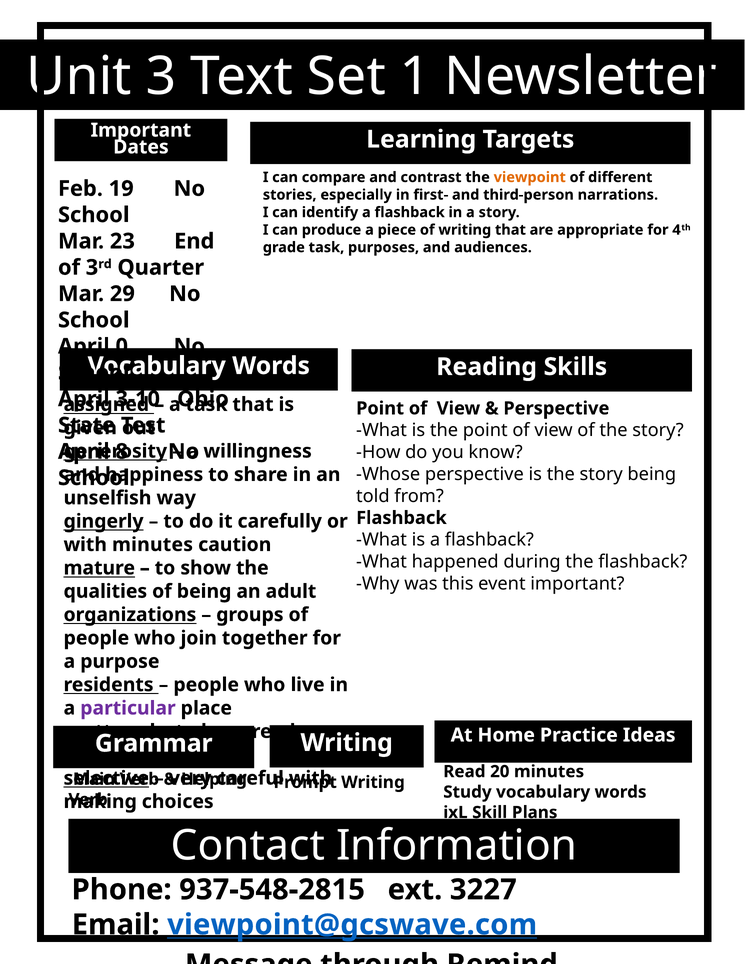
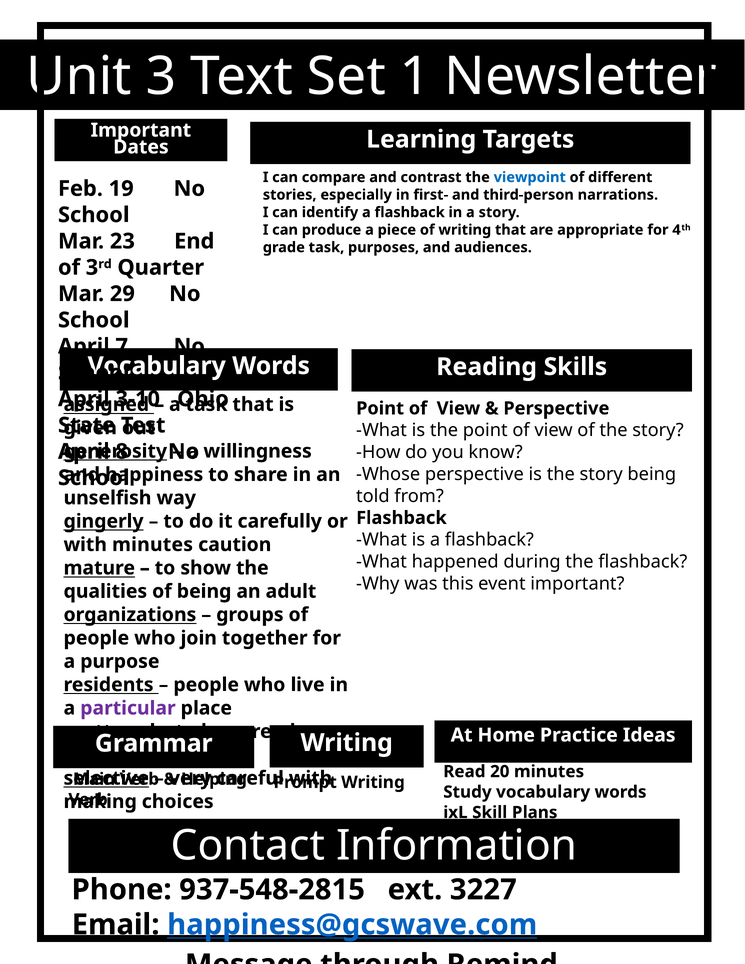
viewpoint colour: orange -> blue (530, 177)
0: 0 -> 7 (122, 346)
viewpoint@gcswave.com: viewpoint@gcswave.com -> happiness@gcswave.com (352, 925)
